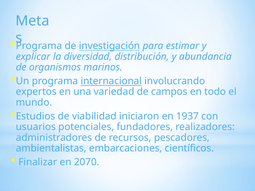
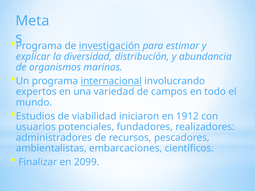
1937: 1937 -> 1912 (187, 116)
2070: 2070 -> 2099 (87, 162)
